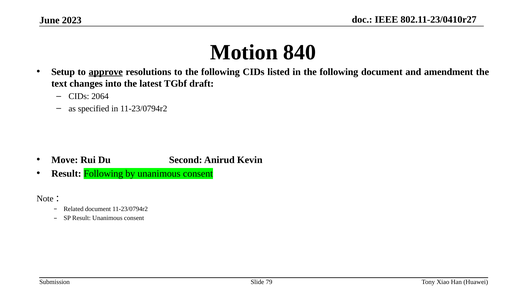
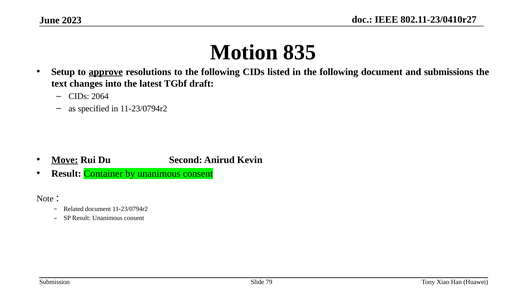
840: 840 -> 835 (300, 53)
amendment: amendment -> submissions (449, 72)
Move underline: none -> present (65, 160)
Result Following: Following -> Container (103, 174)
